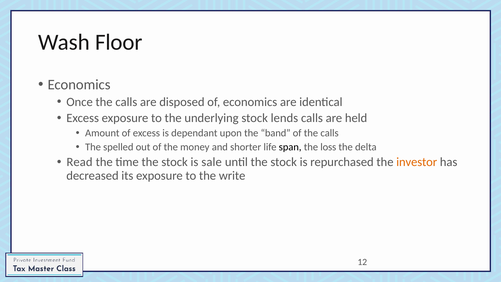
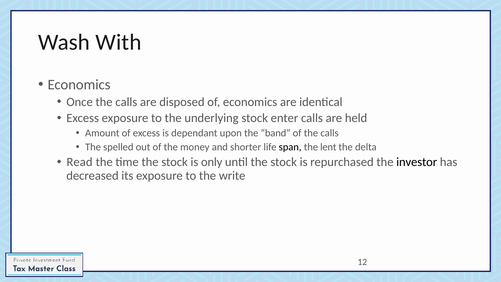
Floor: Floor -> With (119, 42)
lends: lends -> enter (284, 118)
loss: loss -> lent (328, 147)
sale: sale -> only (212, 162)
investor colour: orange -> black (417, 162)
